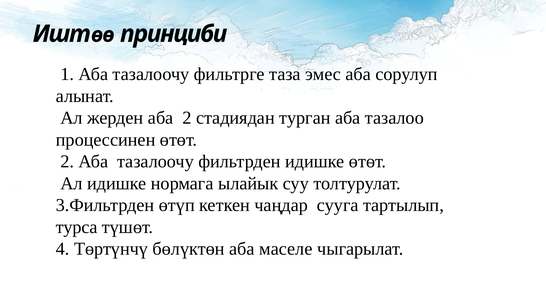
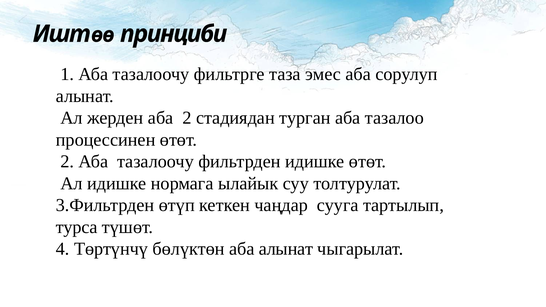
аба маселе: маселе -> алынат (286, 249)
